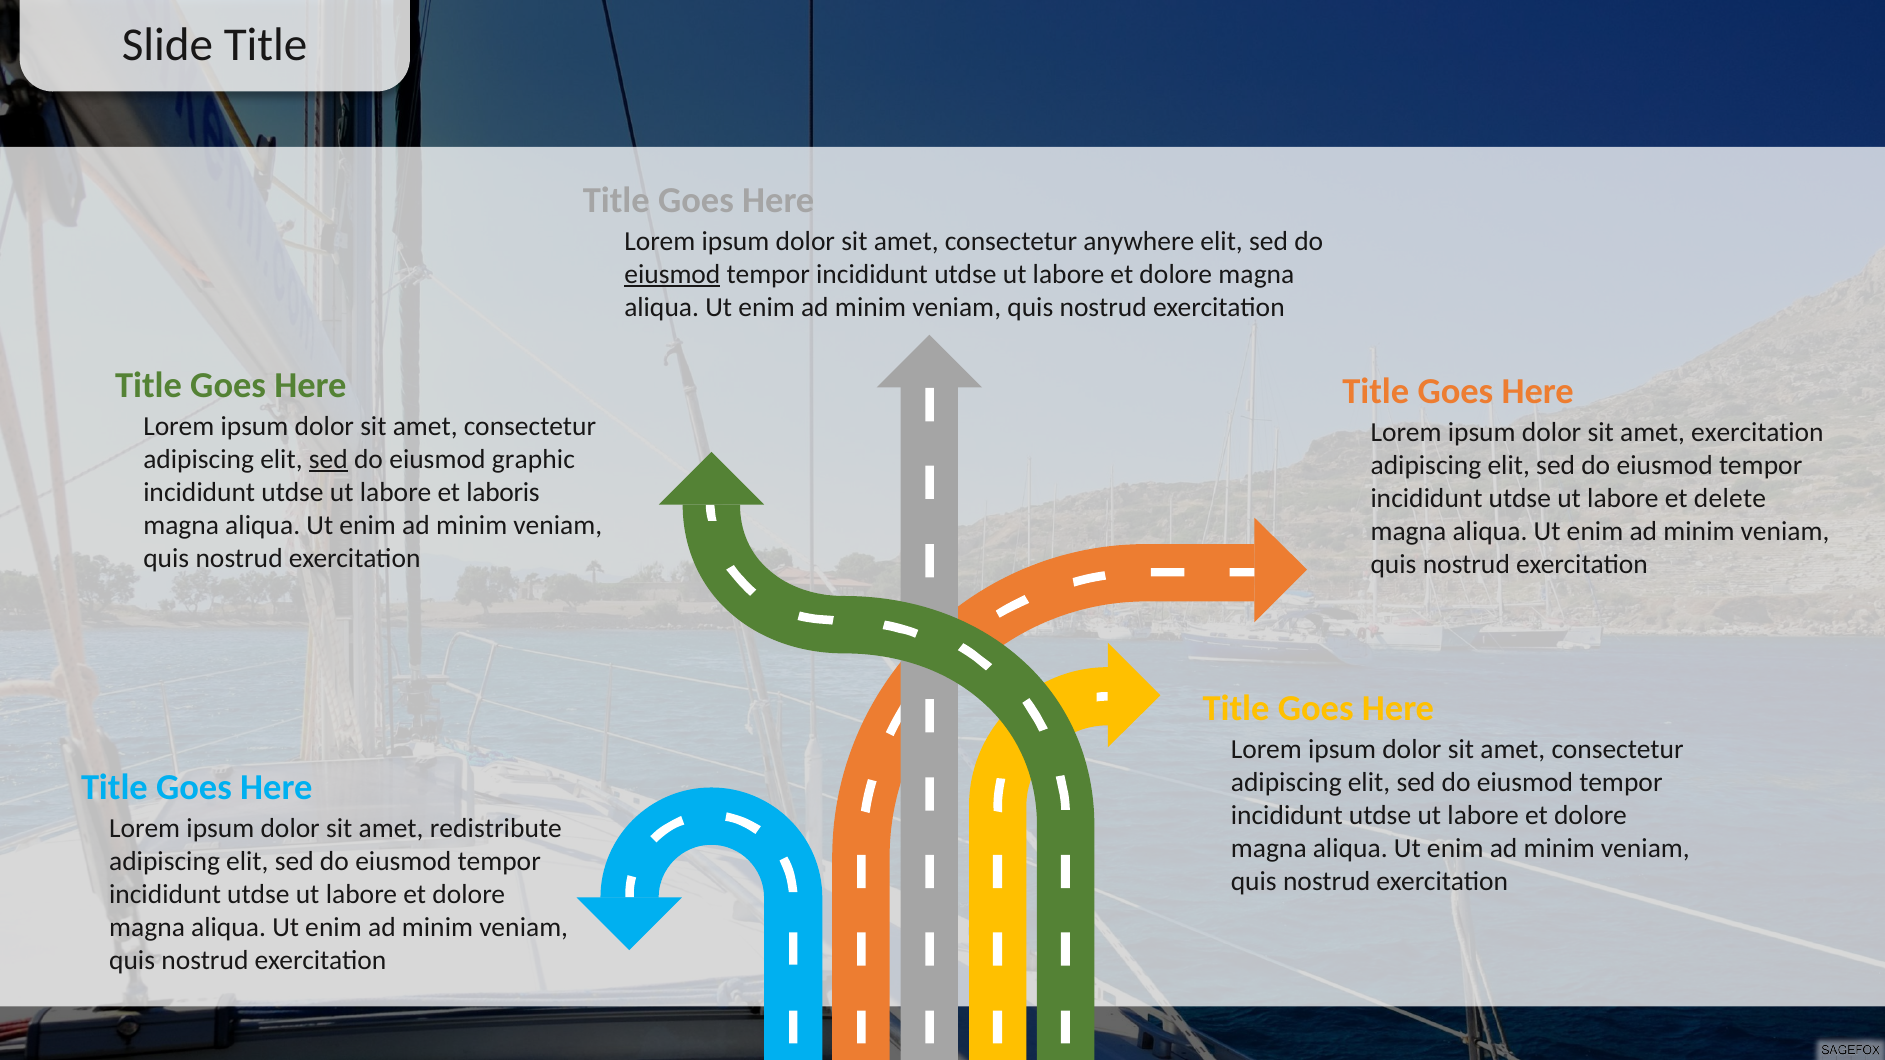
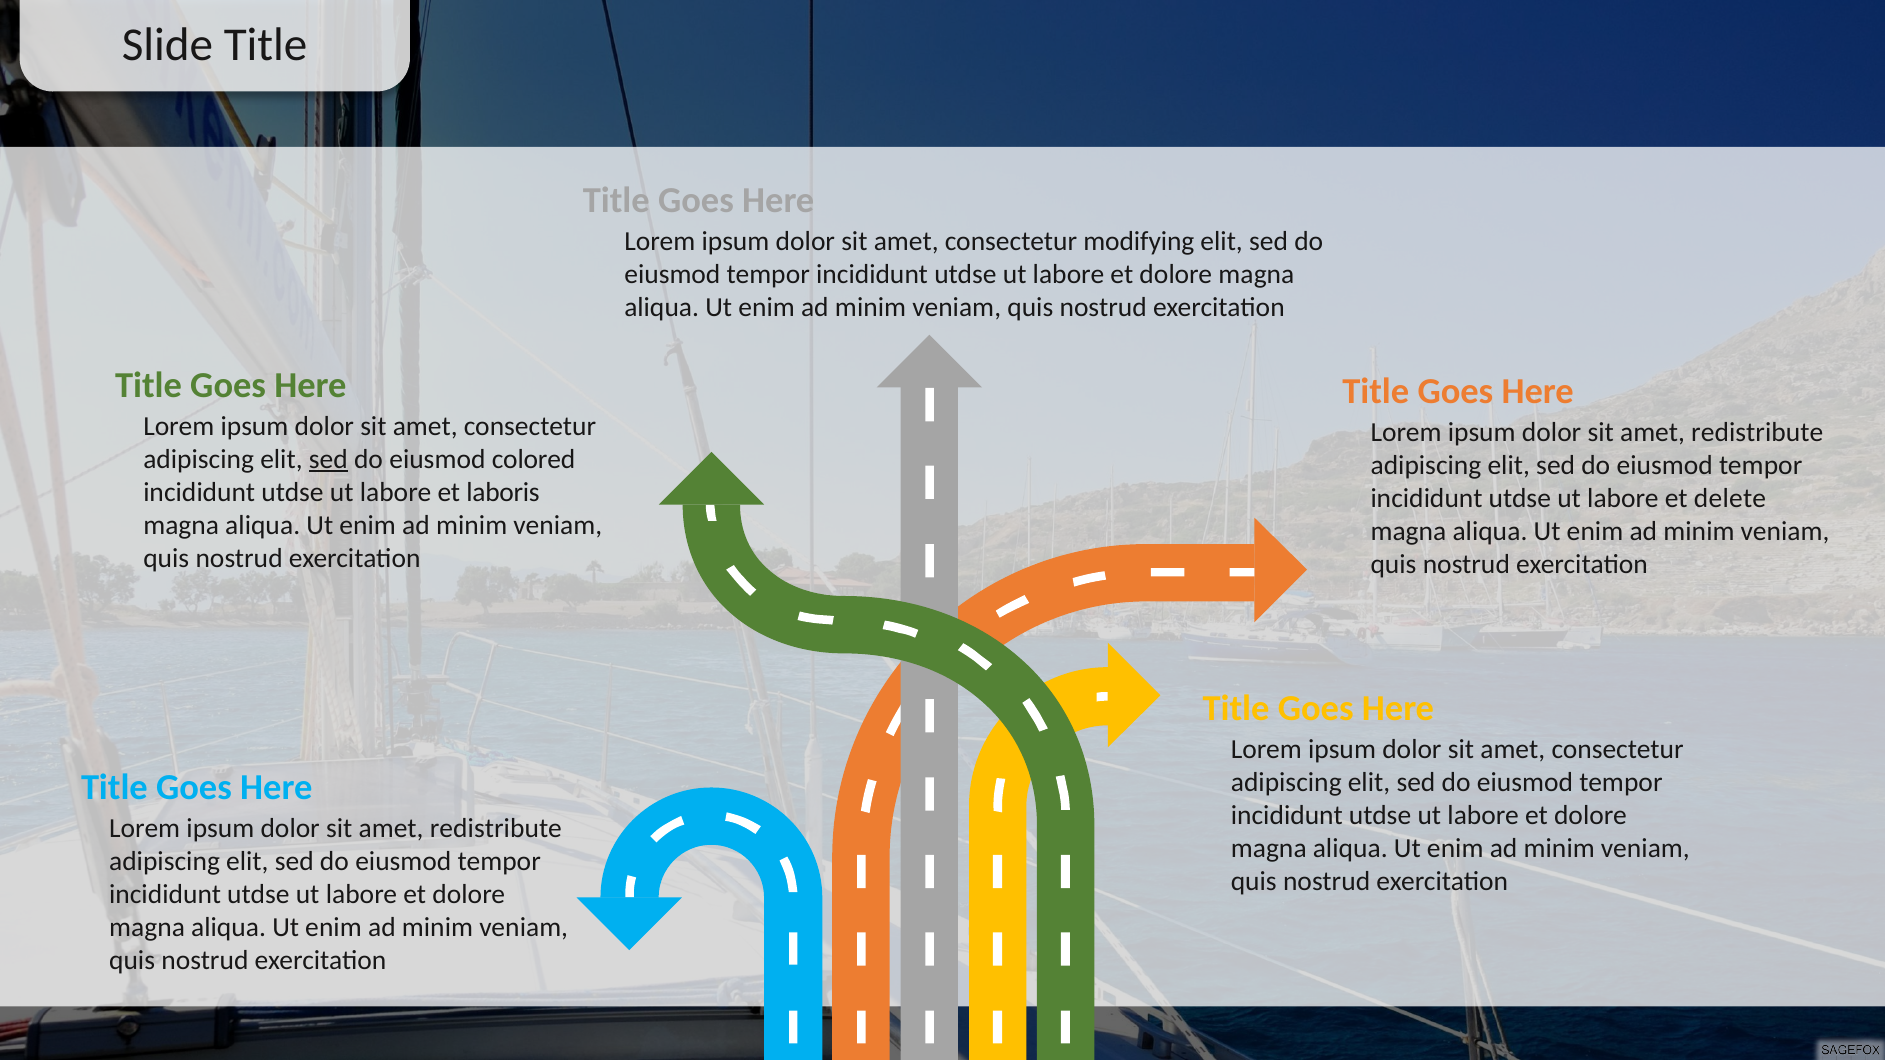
anywhere: anywhere -> modifying (1139, 241)
eiusmod underline: present -> none (672, 274)
exercitation: exercitation -> redistribute (1757, 433)
graphic: graphic -> colored (534, 459)
